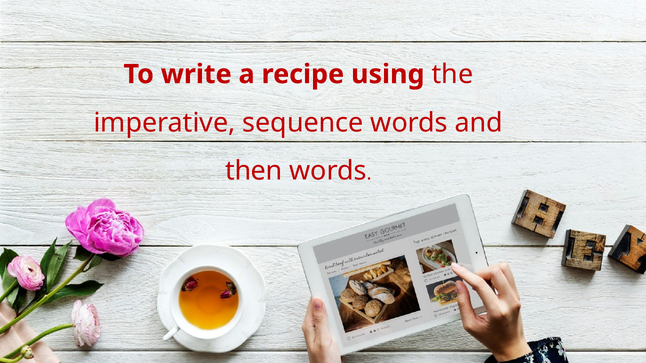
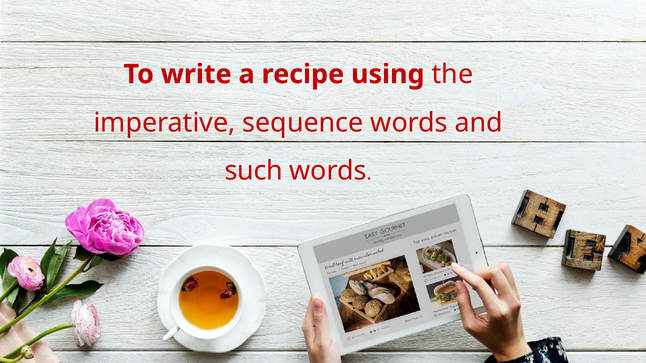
then: then -> such (254, 171)
